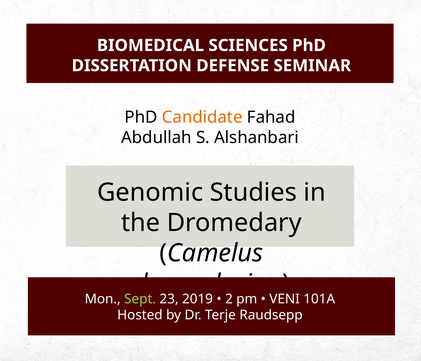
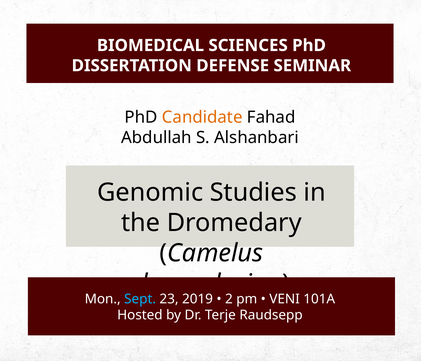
Sept colour: light green -> light blue (140, 299)
